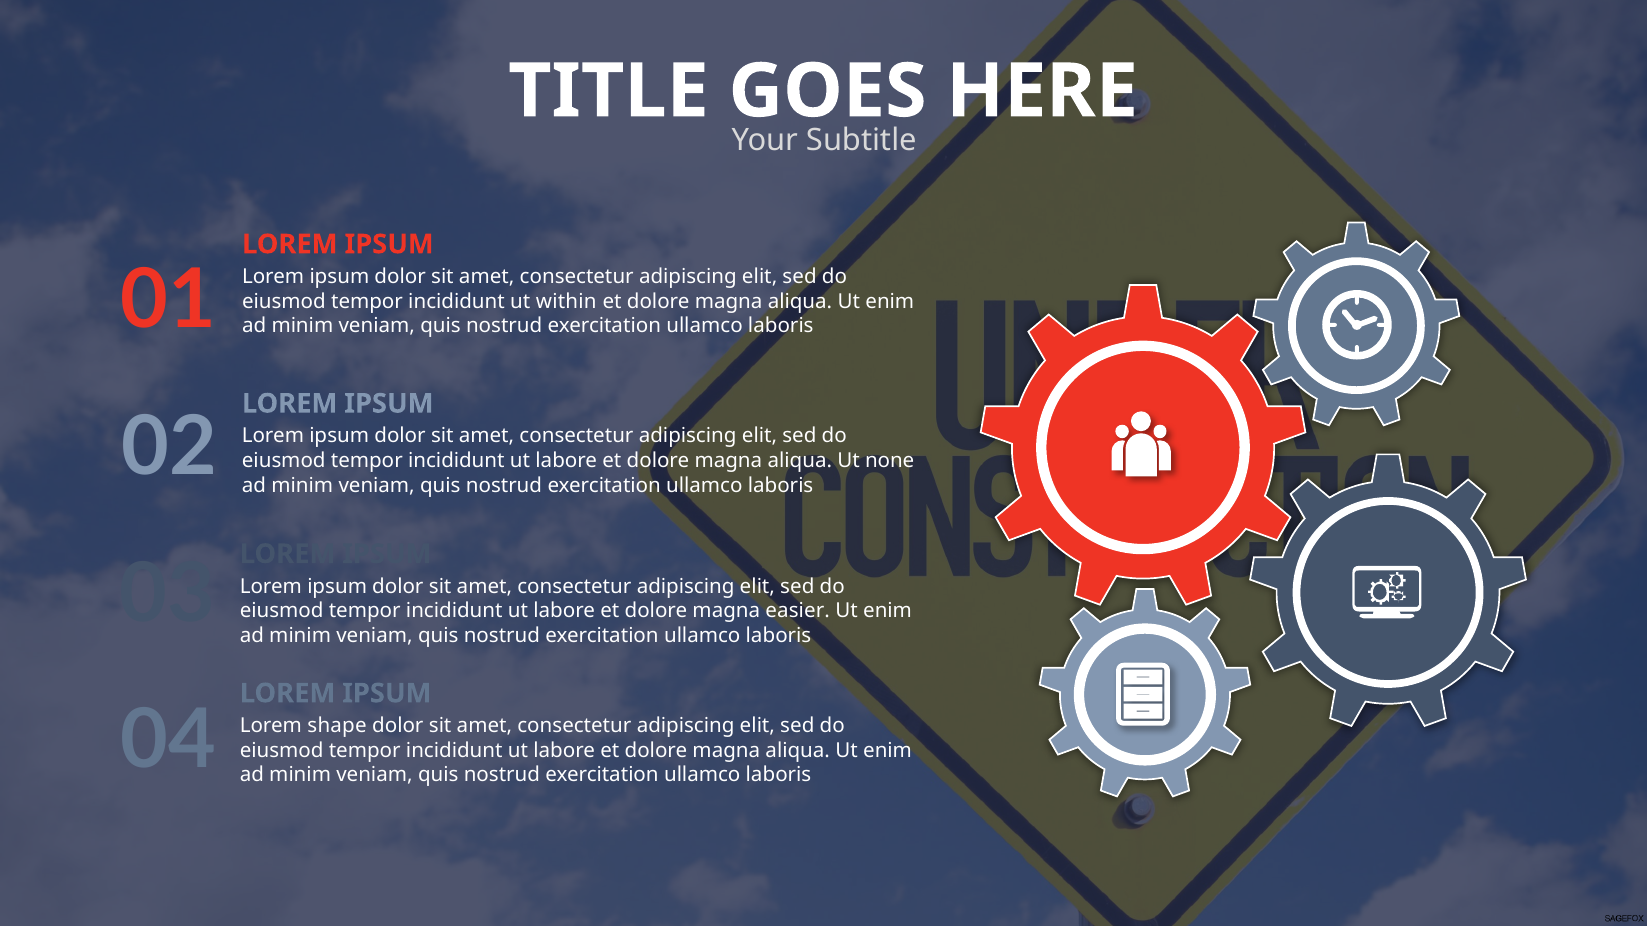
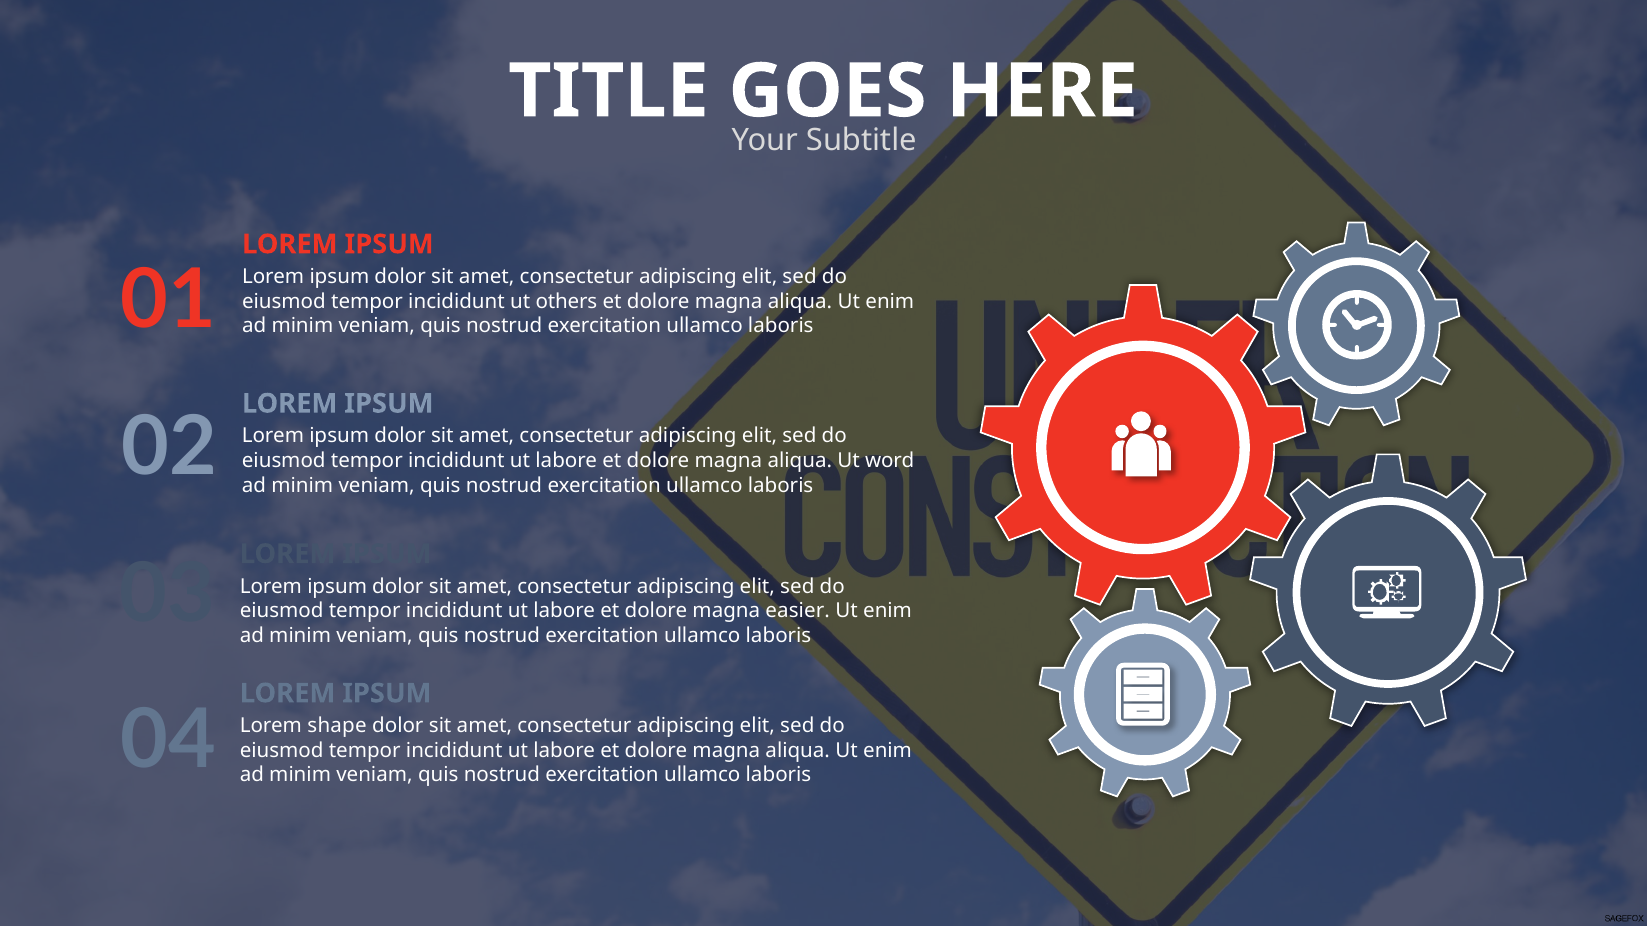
within: within -> others (566, 302)
none: none -> word (890, 461)
